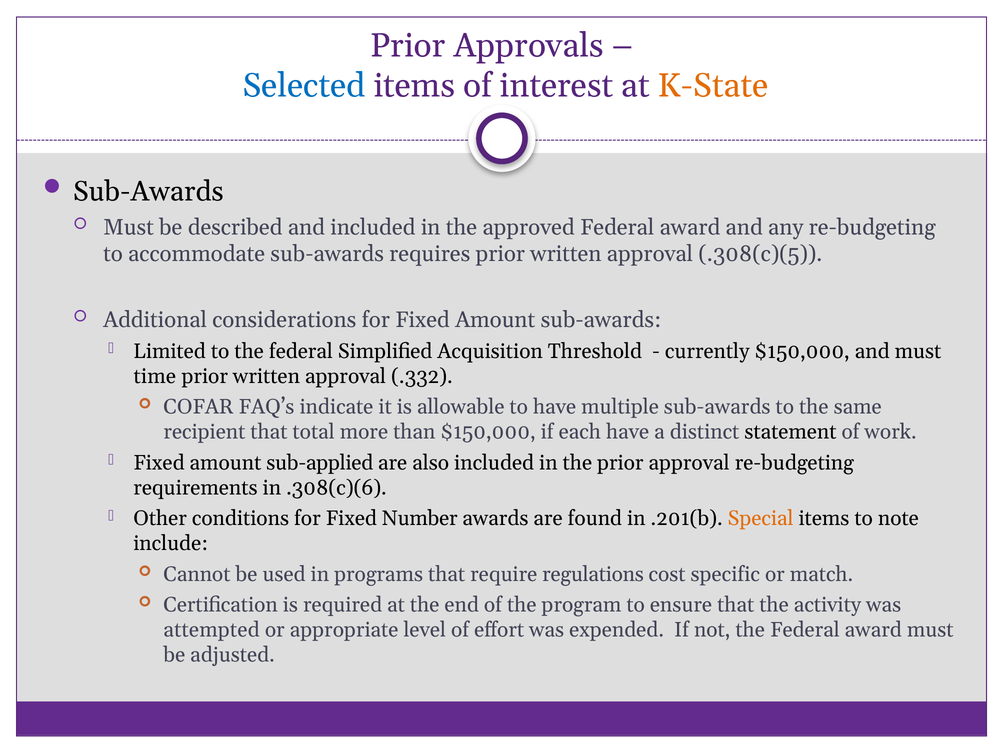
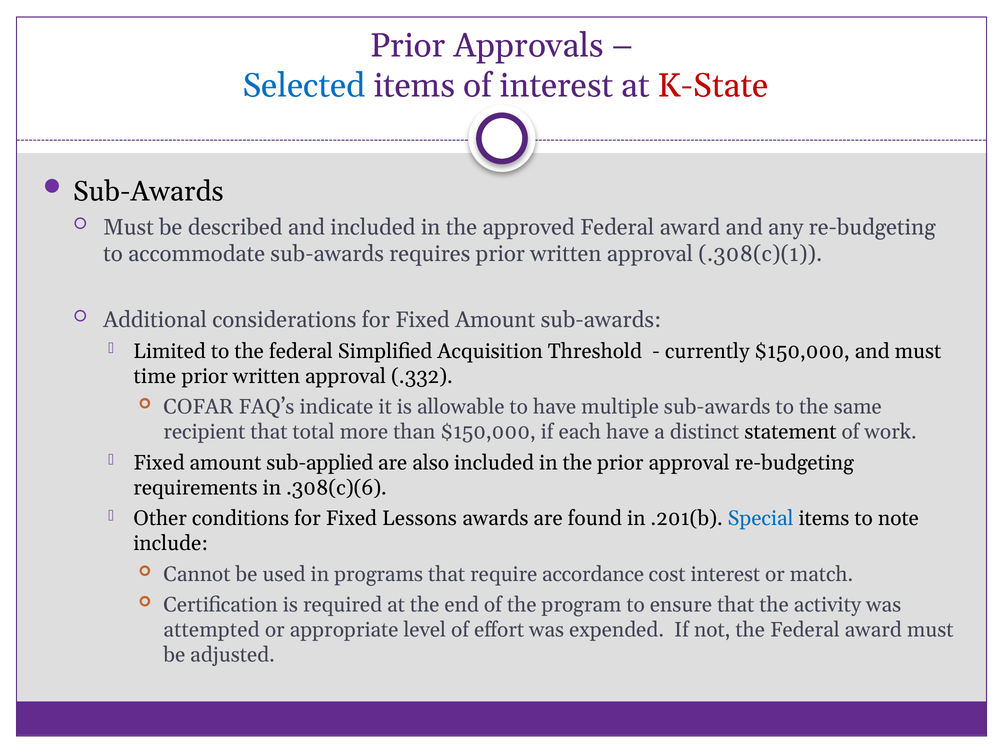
K-State colour: orange -> red (713, 86)
.308(c)(5: .308(c)(5 -> .308(c)(1 (760, 254)
Number: Number -> Lessons (420, 518)
Special colour: orange -> blue (761, 518)
regulations: regulations -> accordance (593, 574)
cost specific: specific -> interest (725, 574)
